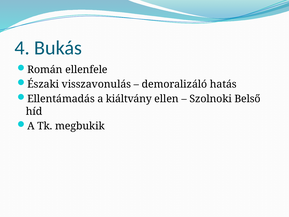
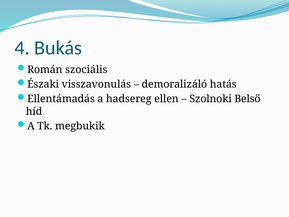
ellenfele: ellenfele -> szociális (86, 70)
kiáltvány: kiáltvány -> hadsereg (129, 99)
